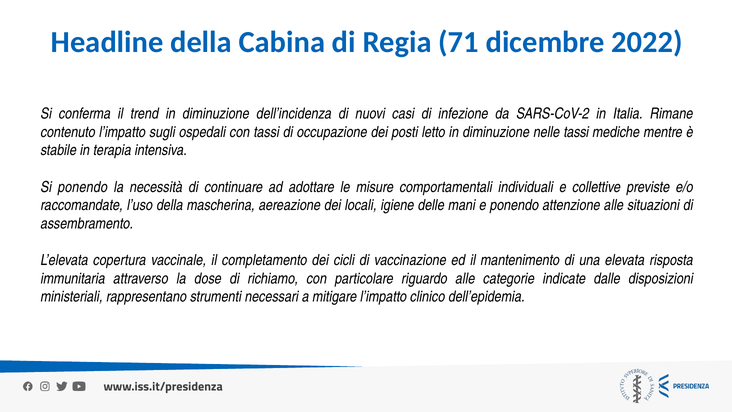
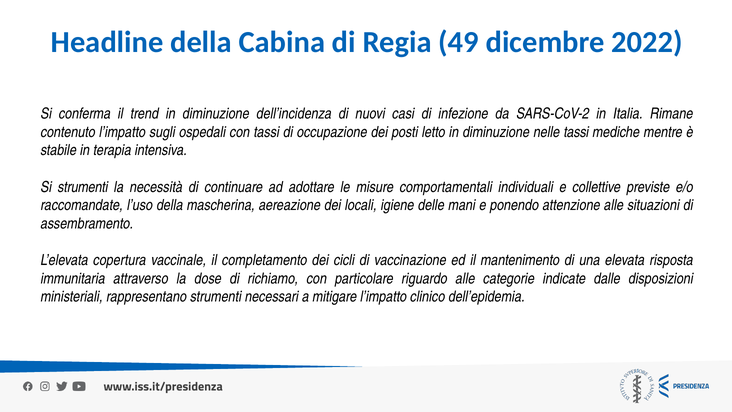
71: 71 -> 49 (459, 42)
Si ponendo: ponendo -> strumenti (83, 187)
